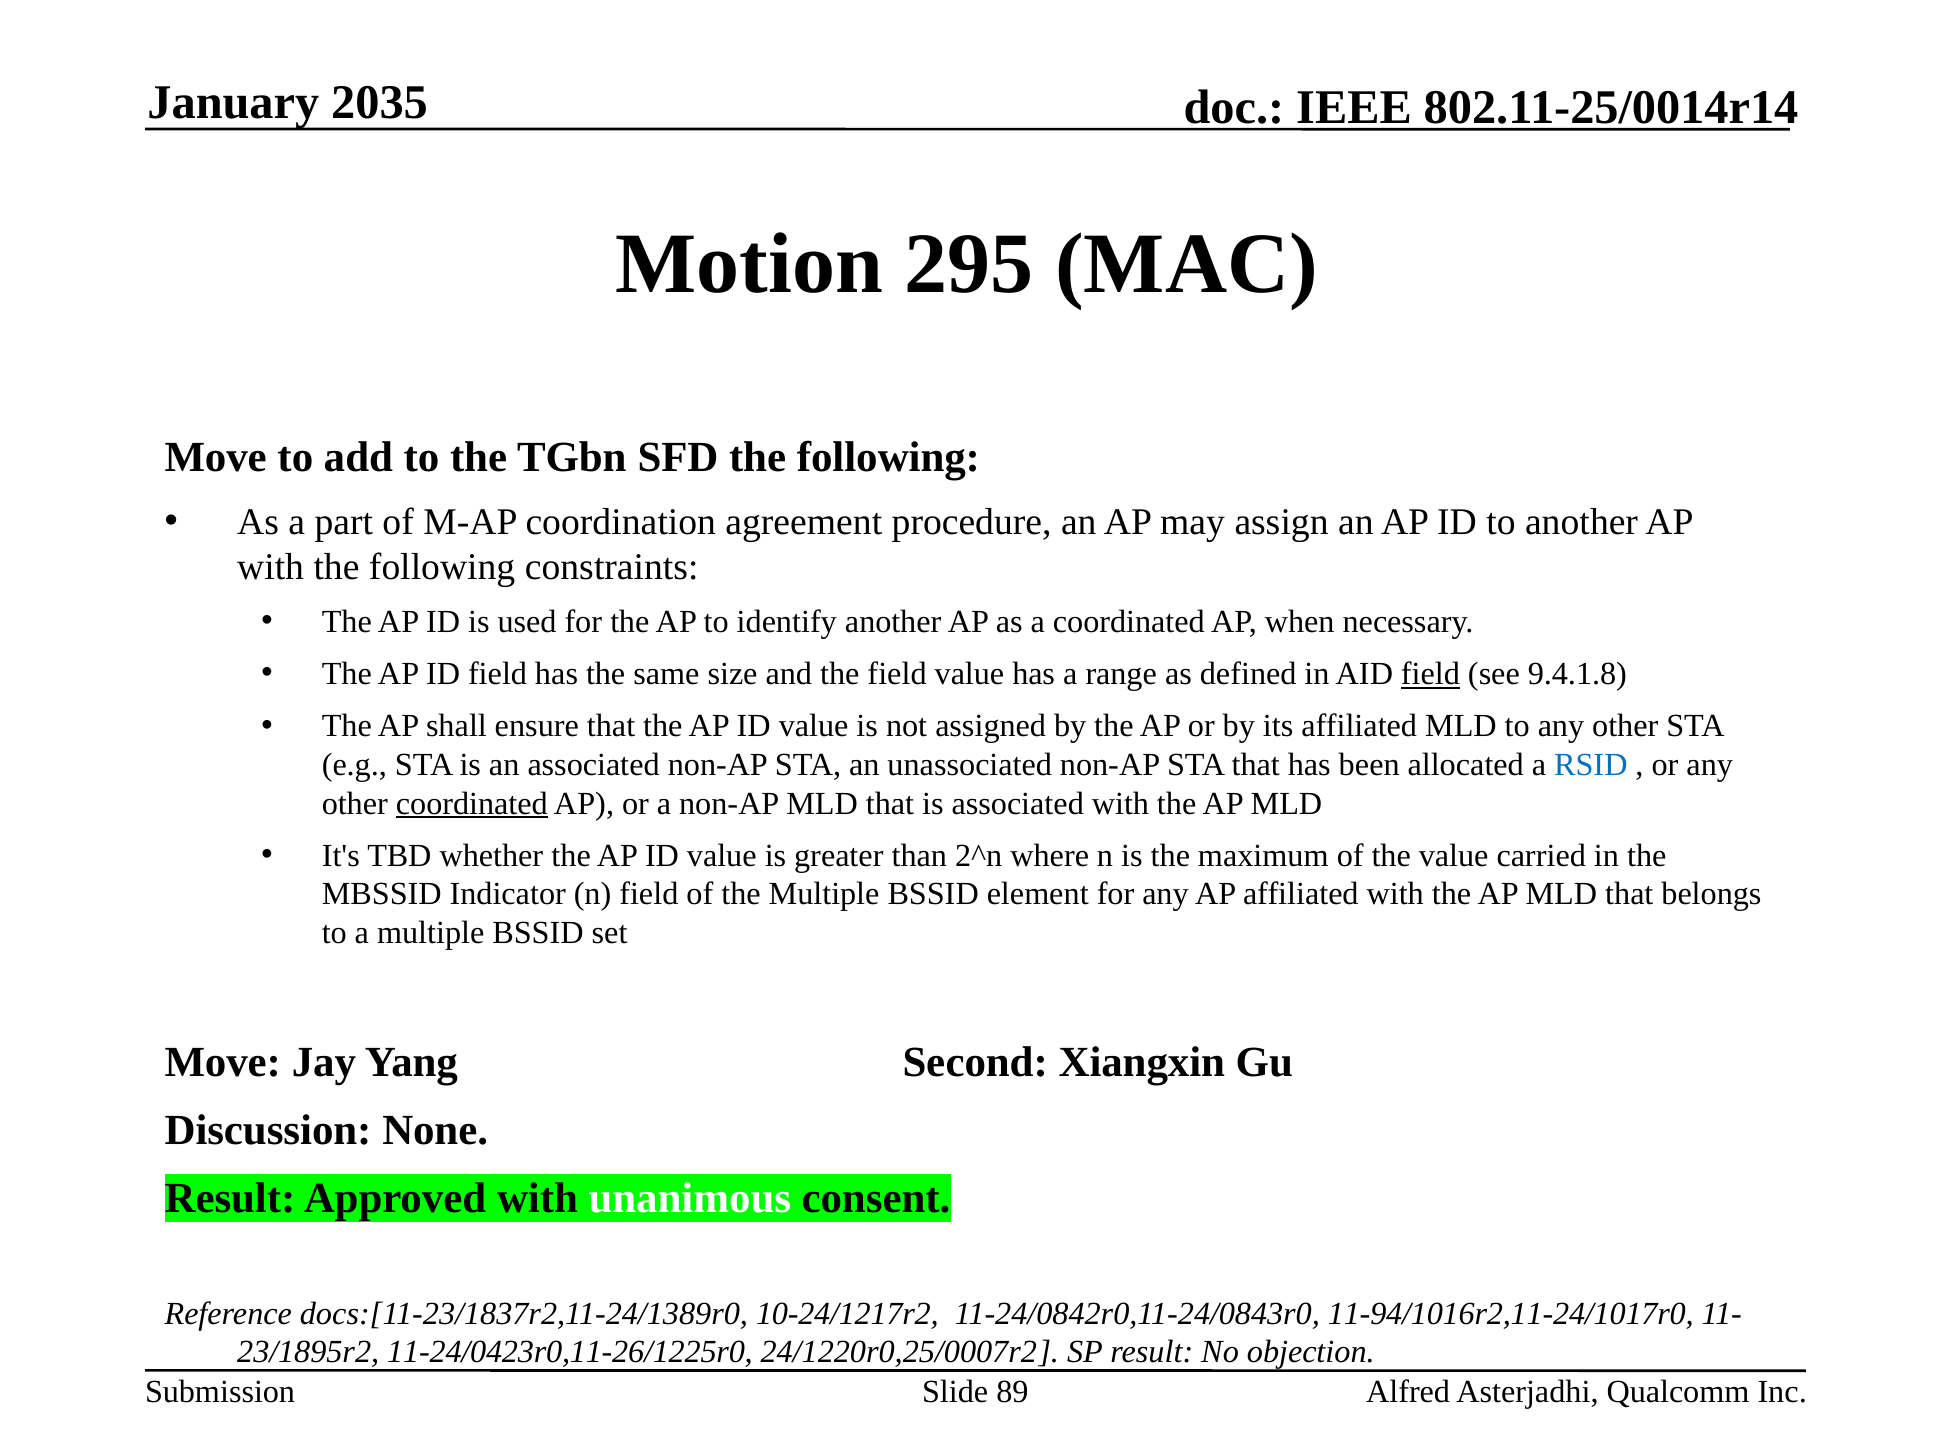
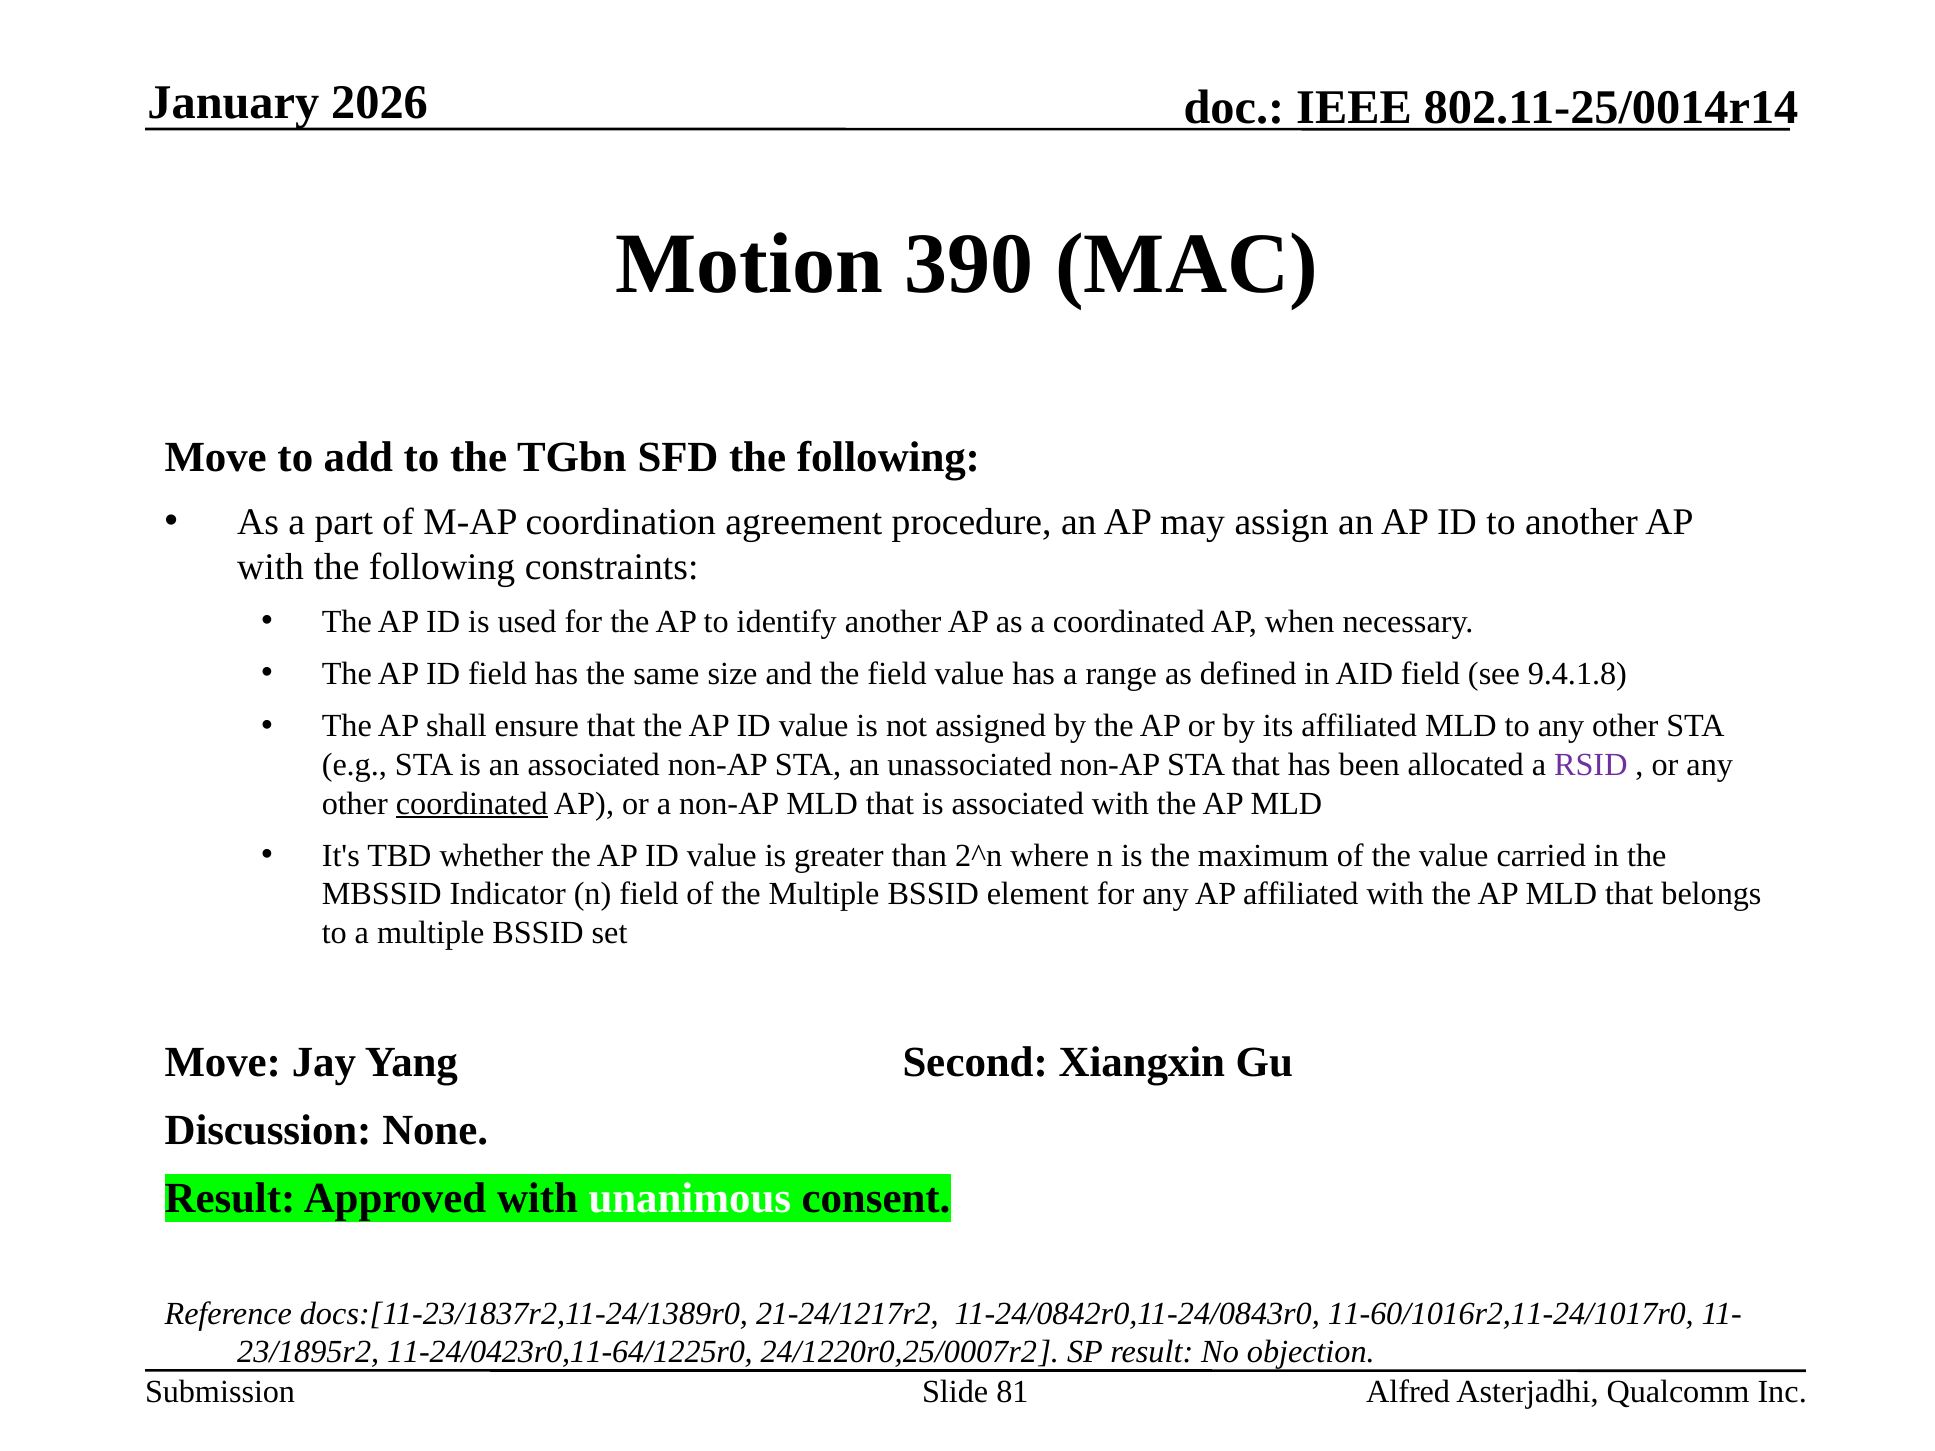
2035: 2035 -> 2026 (380, 103)
295: 295 -> 390 (969, 264)
field underline: present -> none (1430, 674)
RSID colour: blue -> purple (1591, 765)
10-24/1217r2: 10-24/1217r2 -> 21-24/1217r2 (847, 1314)
11-94/1016r2,11-24/1017r0: 11-94/1016r2,11-24/1017r0 -> 11-60/1016r2,11-24/1017r0 (1511, 1314)
11-24/0423r0,11-26/1225r0: 11-24/0423r0,11-26/1225r0 -> 11-24/0423r0,11-64/1225r0 (570, 1352)
89: 89 -> 81 (1012, 1392)
